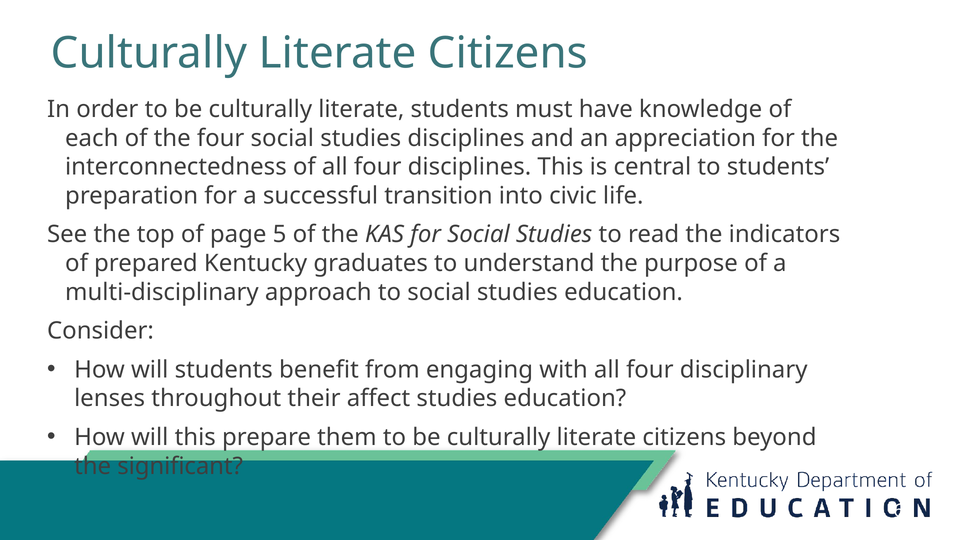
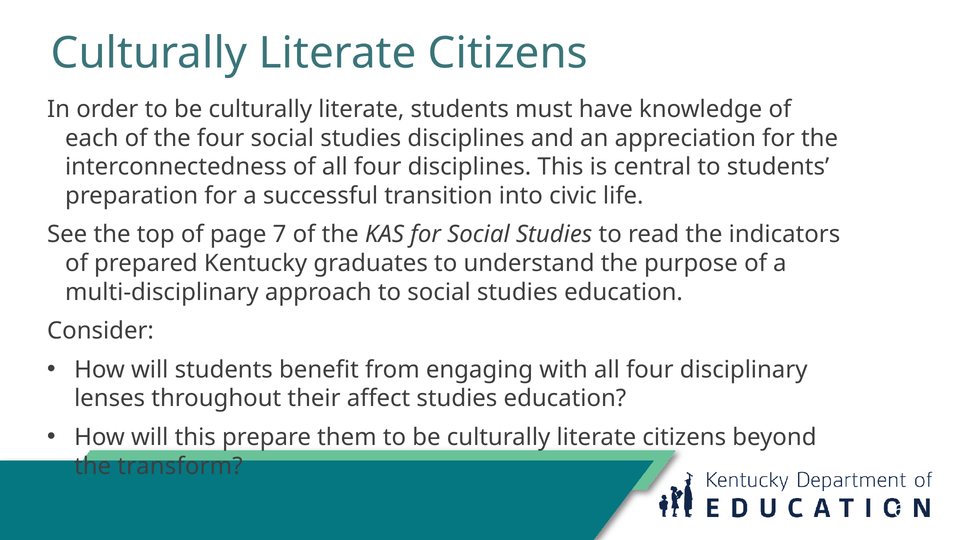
5: 5 -> 7 (280, 234)
significant: significant -> transform (180, 466)
